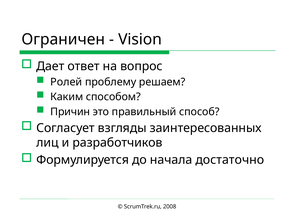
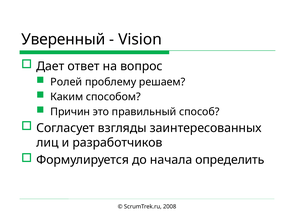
Ограничен: Ограничен -> Уверенный (63, 39)
достаточно: достаточно -> определить (230, 160)
